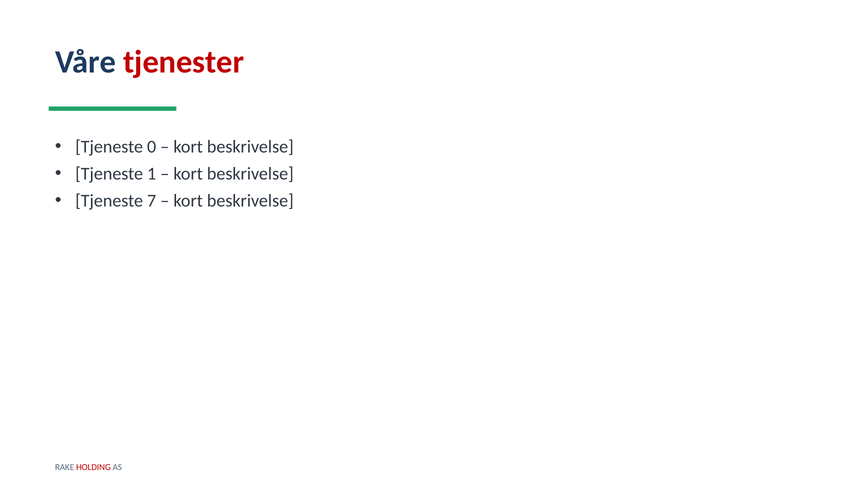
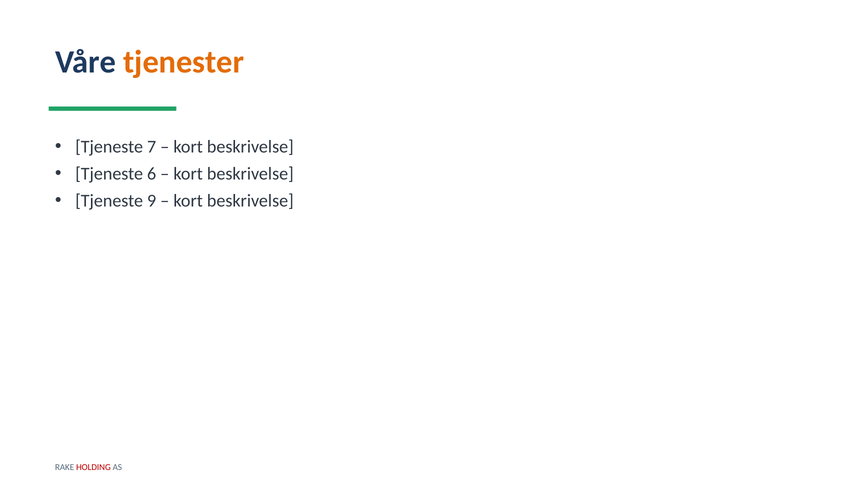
tjenester colour: red -> orange (184, 62)
0: 0 -> 7 (152, 147)
1: 1 -> 6 (152, 174)
7: 7 -> 9 (152, 201)
